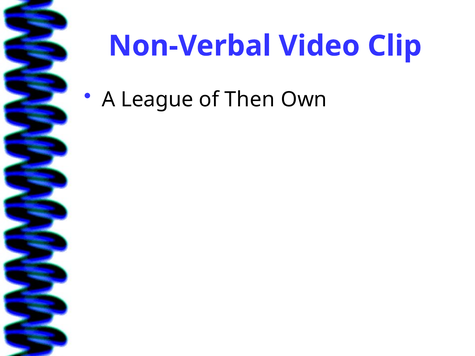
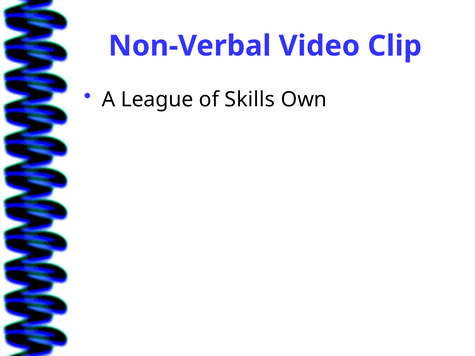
Then: Then -> Skills (250, 100)
